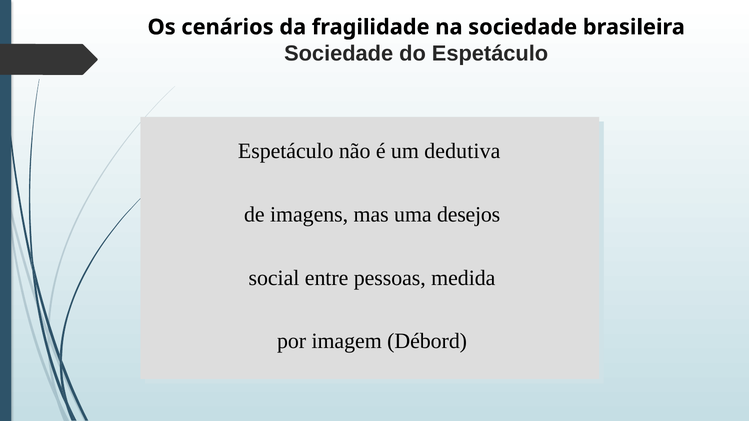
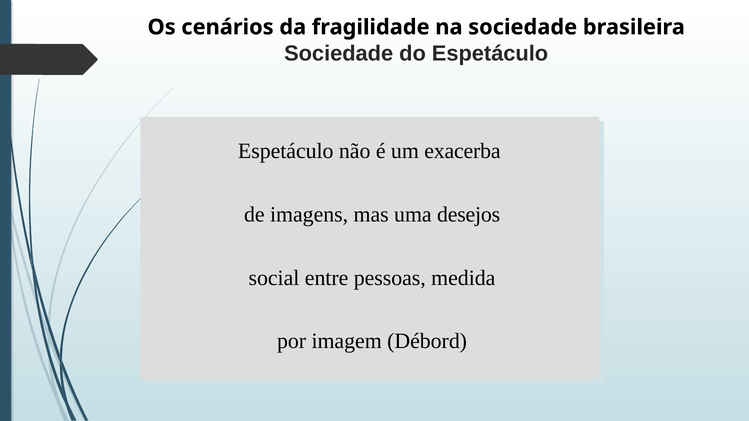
dedutiva: dedutiva -> exacerba (462, 151)
